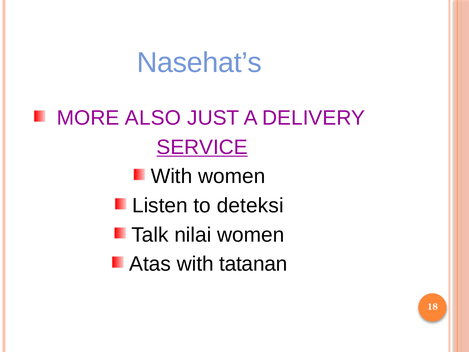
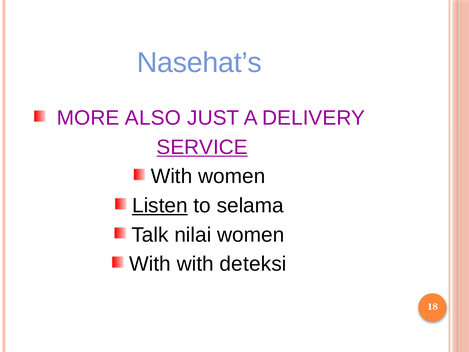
Listen underline: none -> present (160, 205)
deteksi: deteksi -> selama (250, 205)
Atas: Atas -> With (150, 264)
tatanan: tatanan -> deteksi (253, 264)
